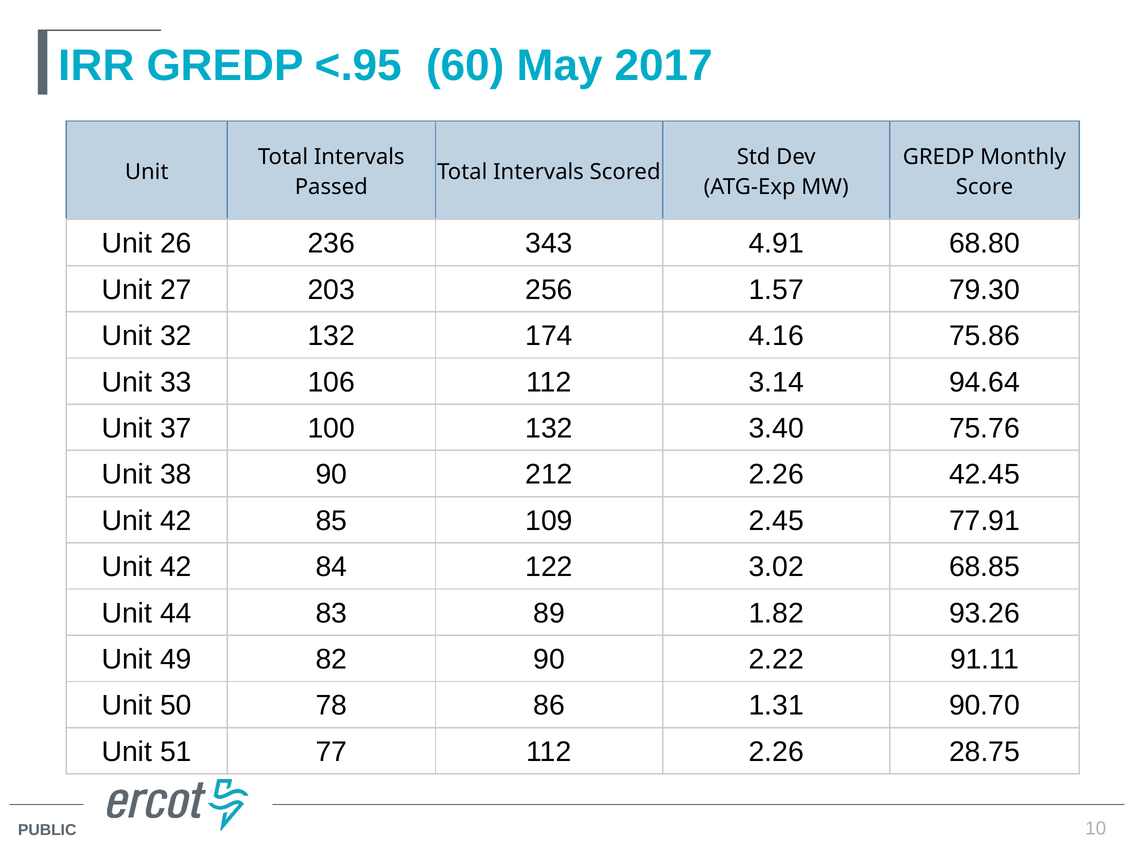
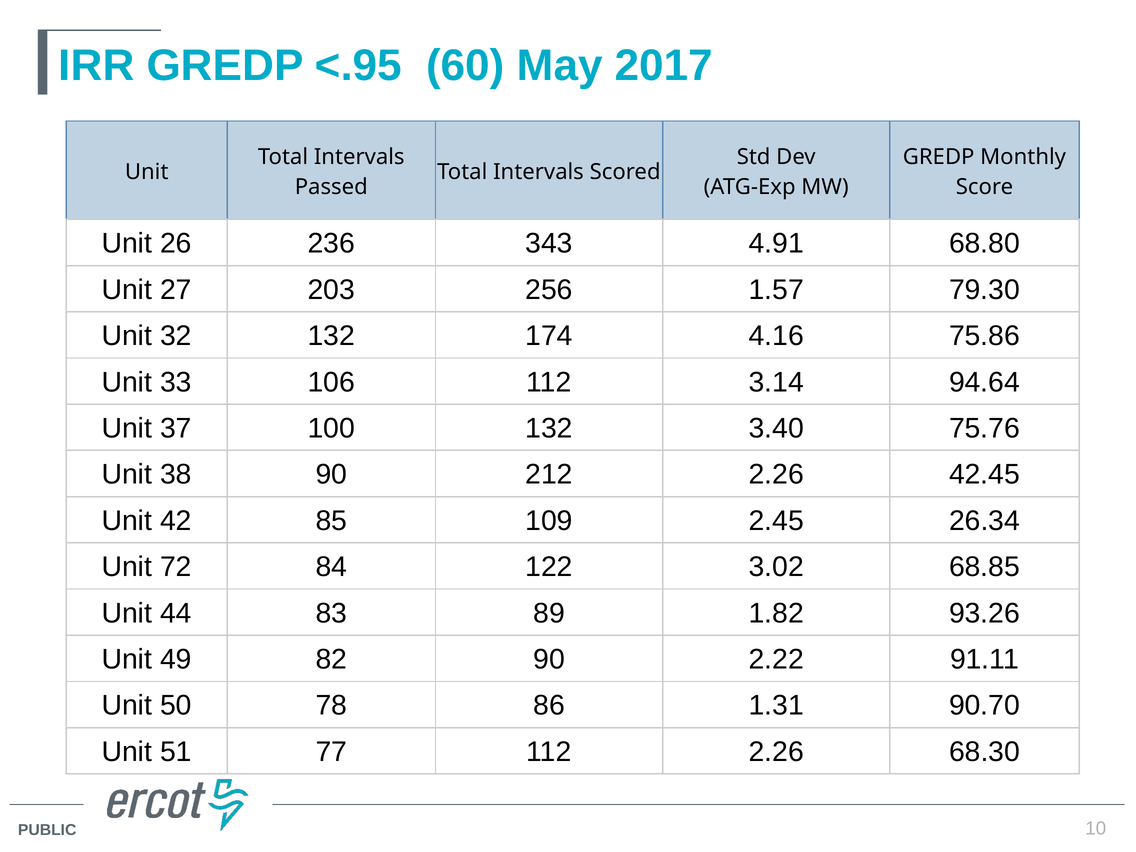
77.91: 77.91 -> 26.34 (984, 521)
42: 42 -> 72 (176, 567)
28.75: 28.75 -> 68.30 (984, 752)
